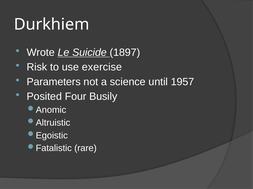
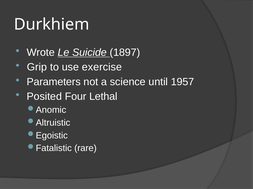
Risk: Risk -> Grip (37, 67)
Busily: Busily -> Lethal (103, 97)
